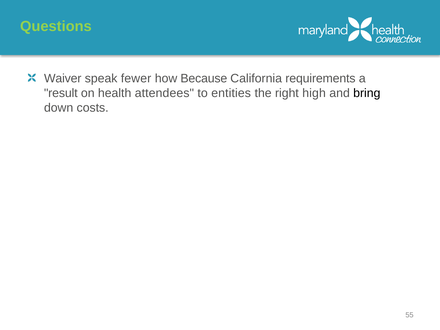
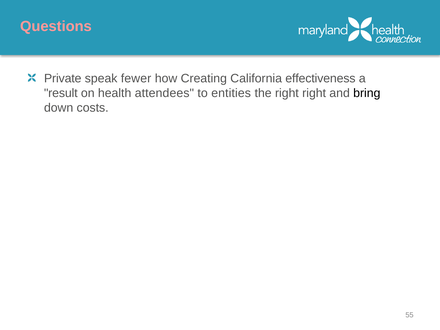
Questions colour: light green -> pink (56, 26)
Waiver: Waiver -> Private (63, 78)
Because: Because -> Creating (204, 78)
requirements: requirements -> effectiveness (320, 78)
right high: high -> right (314, 93)
